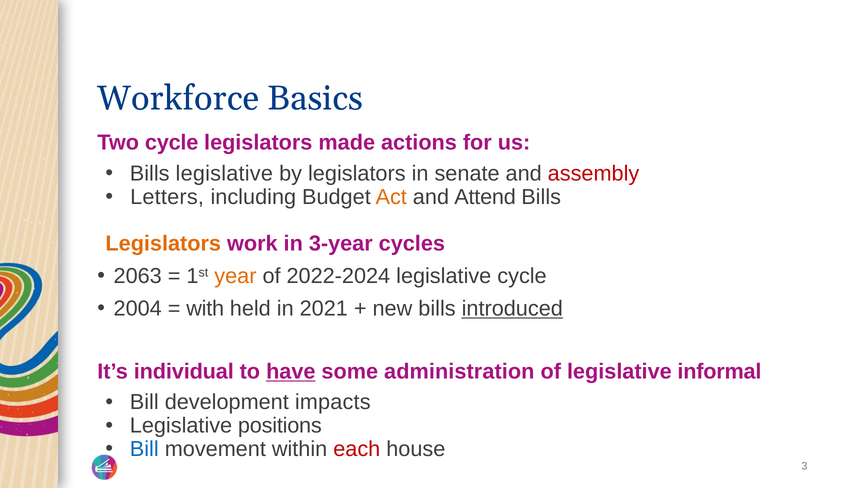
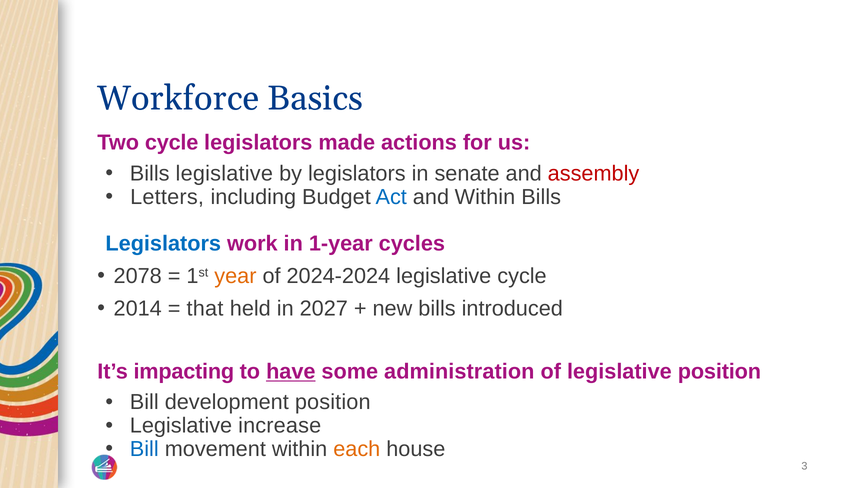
Act colour: orange -> blue (391, 197)
and Attend: Attend -> Within (485, 197)
Legislators colour: orange -> blue (163, 244)
3-year: 3-year -> 1-year (341, 244)
2063: 2063 -> 2078 (138, 276)
2022-2024: 2022-2024 -> 2024-2024 (338, 276)
2004: 2004 -> 2014 (138, 308)
with: with -> that (205, 308)
2021: 2021 -> 2027 (324, 308)
introduced underline: present -> none (512, 308)
individual: individual -> impacting (184, 371)
legislative informal: informal -> position (719, 371)
development impacts: impacts -> position (333, 402)
positions: positions -> increase (280, 425)
each colour: red -> orange (357, 449)
